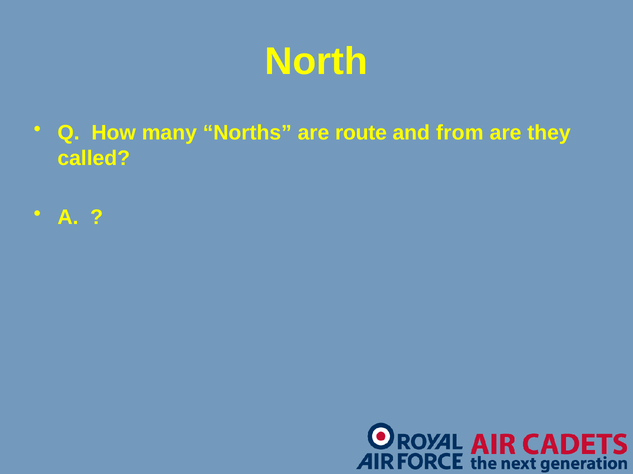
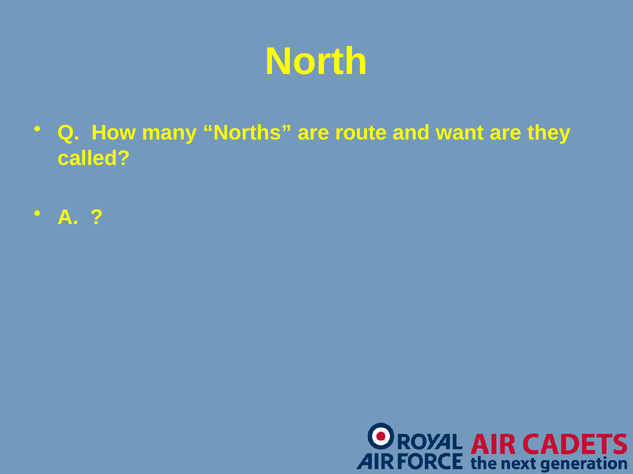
from: from -> want (460, 133)
